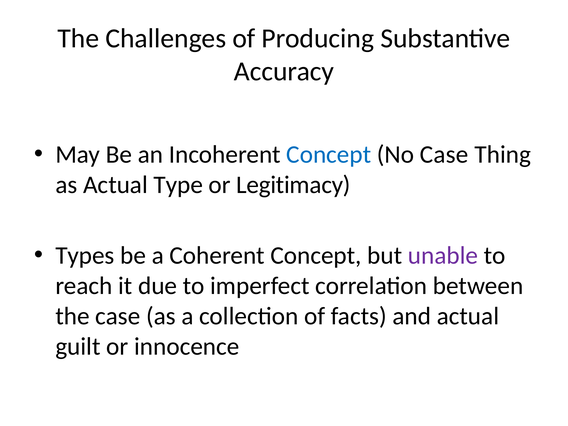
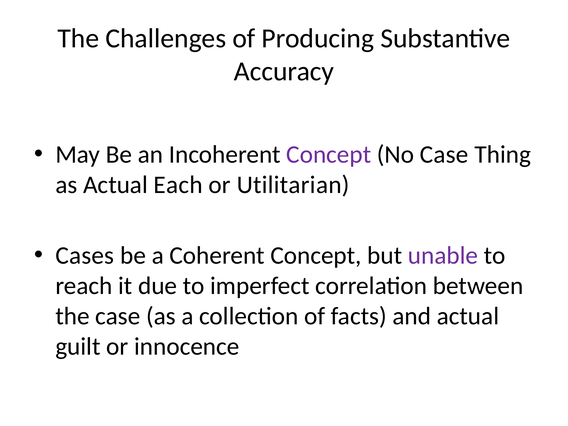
Concept colour: blue -> purple (329, 155)
Type: Type -> Each (178, 185)
Legitimacy: Legitimacy -> Utilitarian (293, 185)
Types: Types -> Cases (85, 256)
